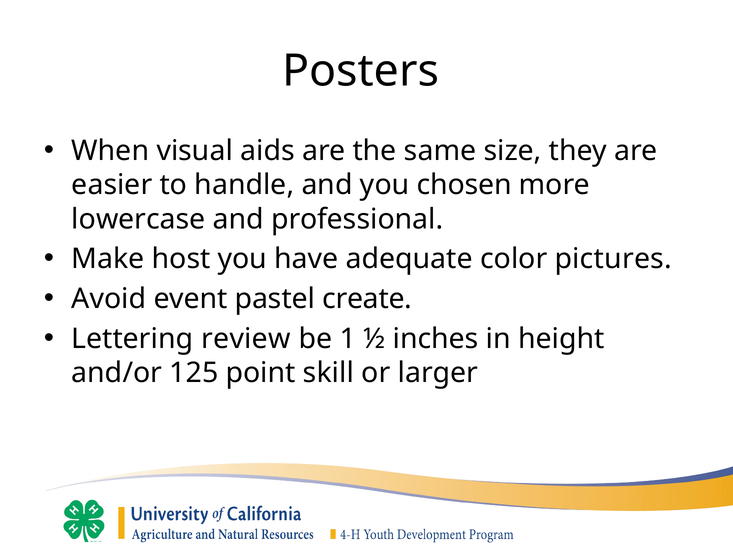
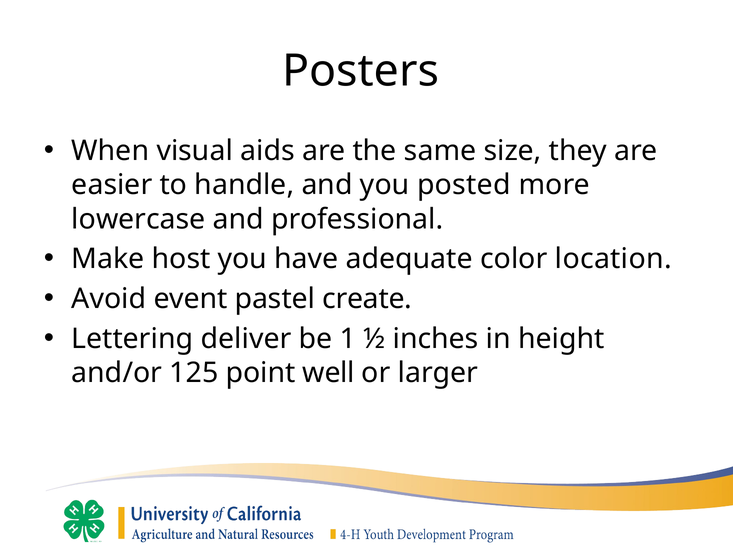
chosen: chosen -> posted (464, 185)
pictures: pictures -> location (613, 259)
review: review -> deliver (246, 339)
skill: skill -> well (329, 374)
